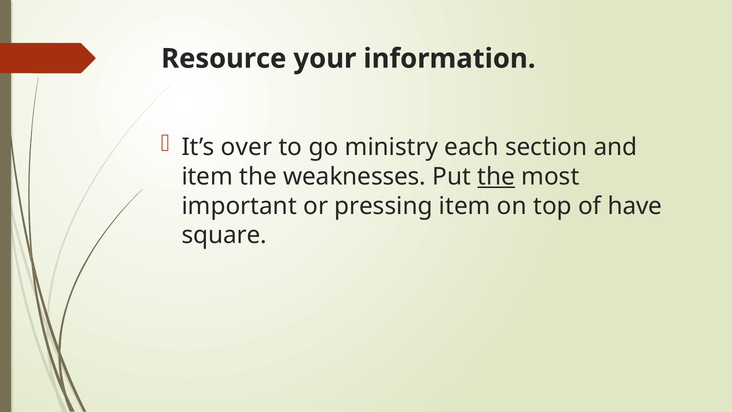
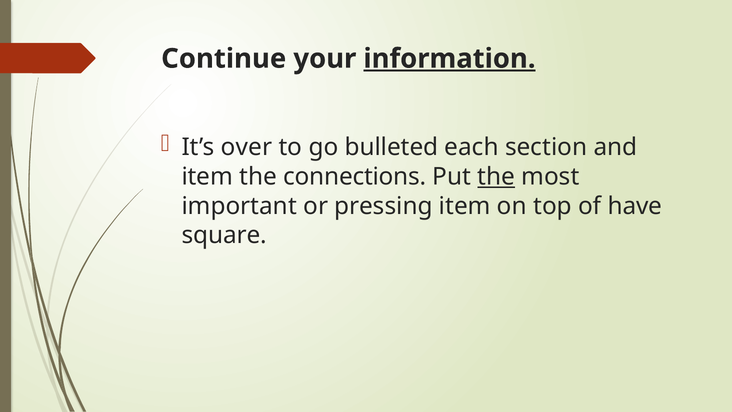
Resource: Resource -> Continue (224, 59)
information underline: none -> present (449, 59)
ministry: ministry -> bulleted (391, 147)
weaknesses: weaknesses -> connections (355, 177)
